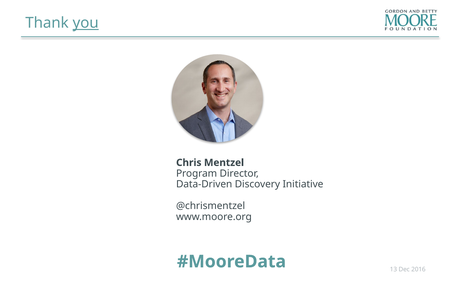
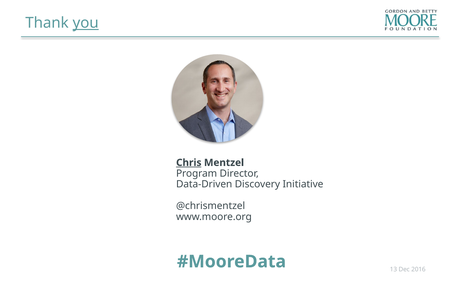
Chris underline: none -> present (189, 163)
